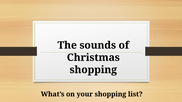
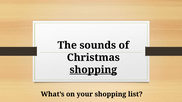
shopping underline: none -> present (93, 70)
